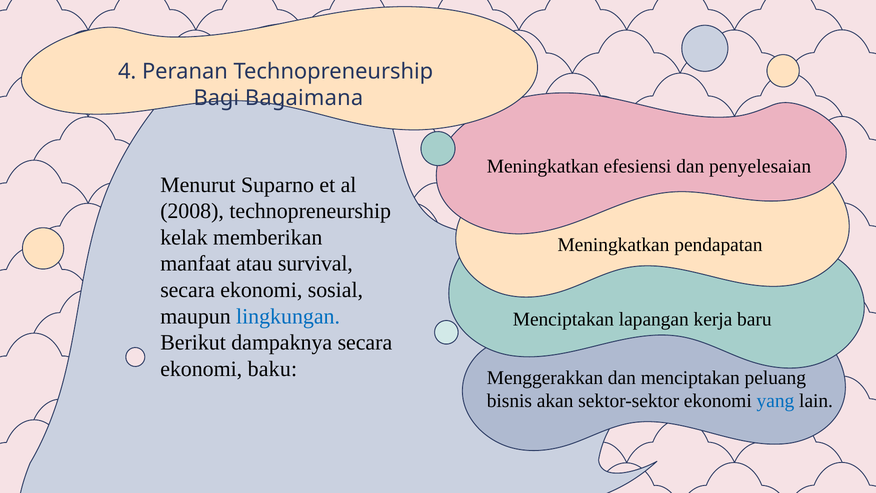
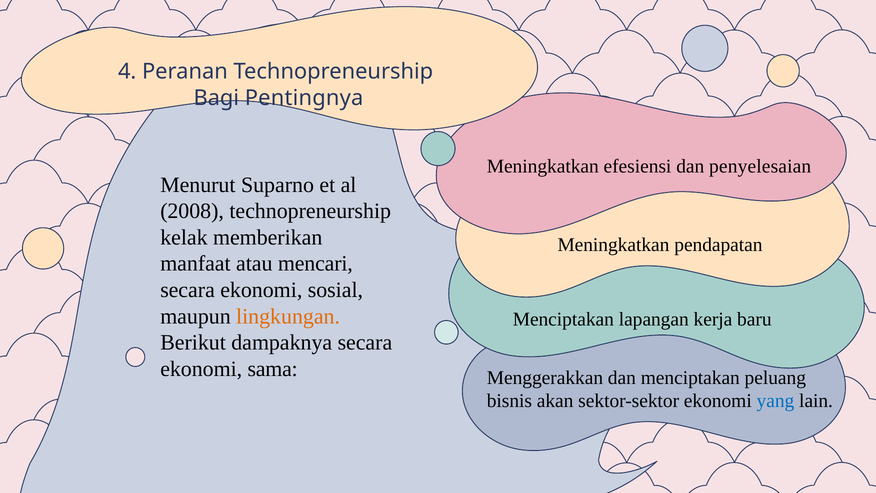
Bagaimana: Bagaimana -> Pentingnya (304, 98)
survival: survival -> mencari (315, 264)
lingkungan colour: blue -> orange (288, 316)
baku: baku -> sama (273, 369)
